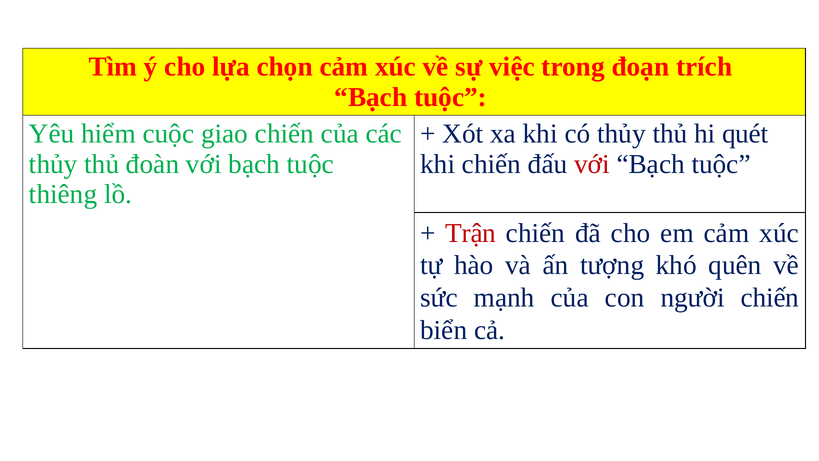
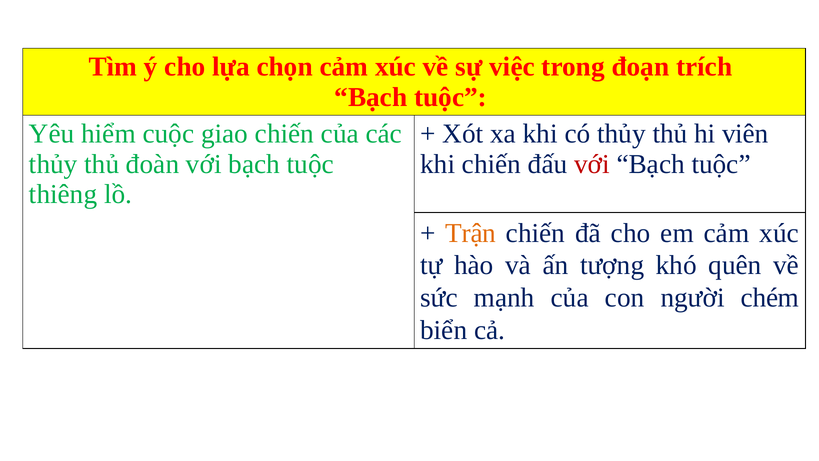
quét: quét -> viên (745, 134)
Trận colour: red -> orange (471, 233)
người chiến: chiến -> chém (770, 298)
